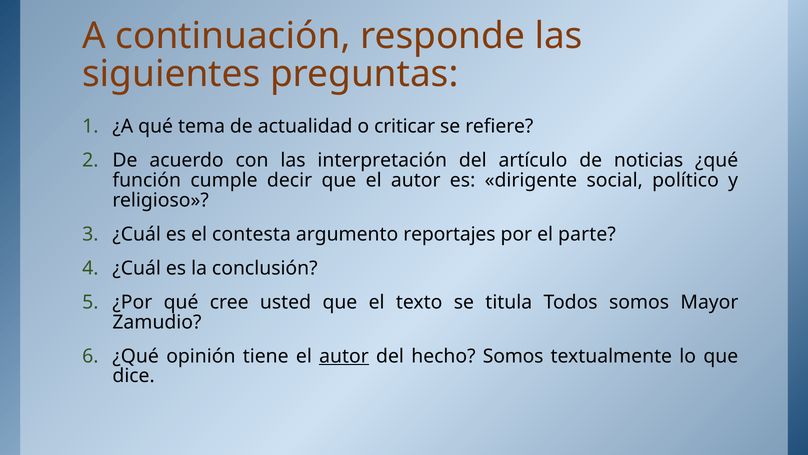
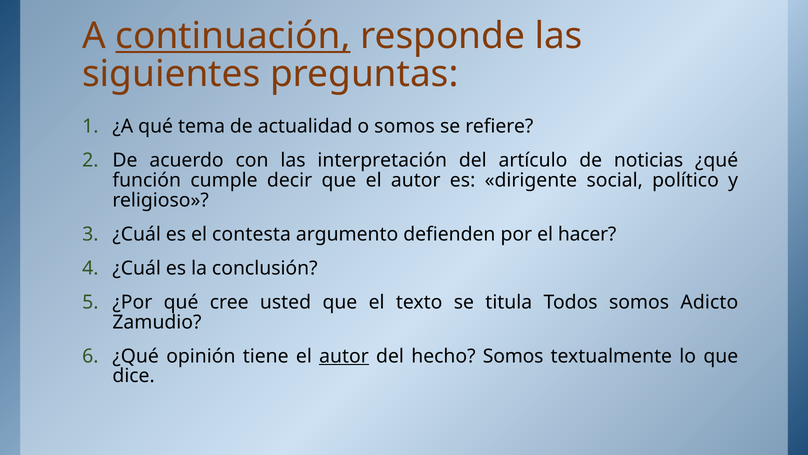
continuación underline: none -> present (233, 36)
o criticar: criticar -> somos (405, 126)
reportajes: reportajes -> defienden (449, 234)
parte: parte -> hacer (587, 234)
Mayor: Mayor -> Adicto (709, 302)
